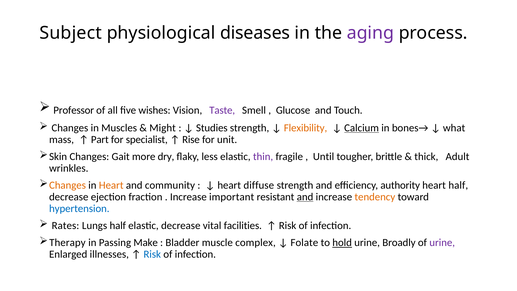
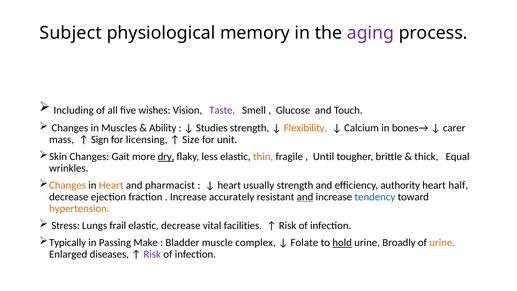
diseases: diseases -> memory (255, 33)
Professor: Professor -> Including (74, 110)
Might: Might -> Ability (163, 128)
Calcium underline: present -> none (362, 128)
what: what -> carer (454, 128)
Part: Part -> Sign (100, 139)
specialist: specialist -> licensing (147, 139)
Rise: Rise -> Size (191, 139)
dry underline: none -> present (166, 156)
thin colour: purple -> orange (263, 156)
Adult: Adult -> Equal (458, 156)
community: community -> pharmacist (170, 185)
diffuse: diffuse -> usually (259, 185)
important: important -> accurately (232, 197)
tendency colour: orange -> blue (375, 197)
hypertension colour: blue -> orange (79, 208)
Rates: Rates -> Stress (66, 225)
Lungs half: half -> frail (118, 225)
Therapy: Therapy -> Typically (68, 242)
urine colour: purple -> orange (442, 242)
illnesses: illnesses -> diseases (109, 254)
Risk colour: blue -> purple (152, 254)
